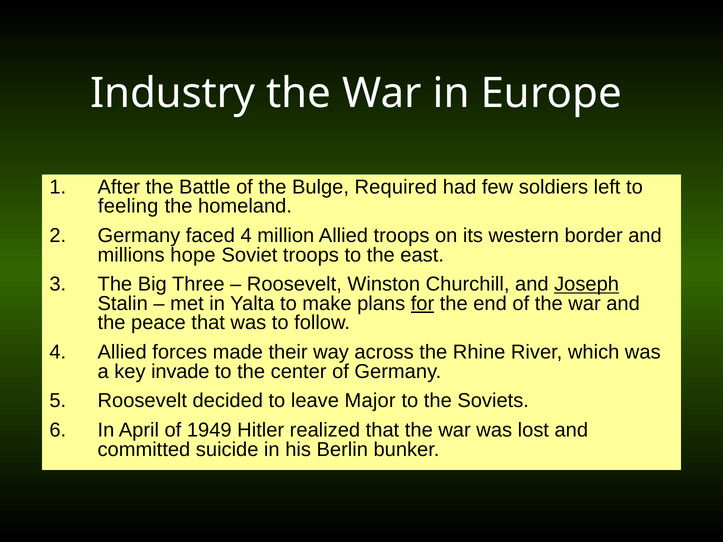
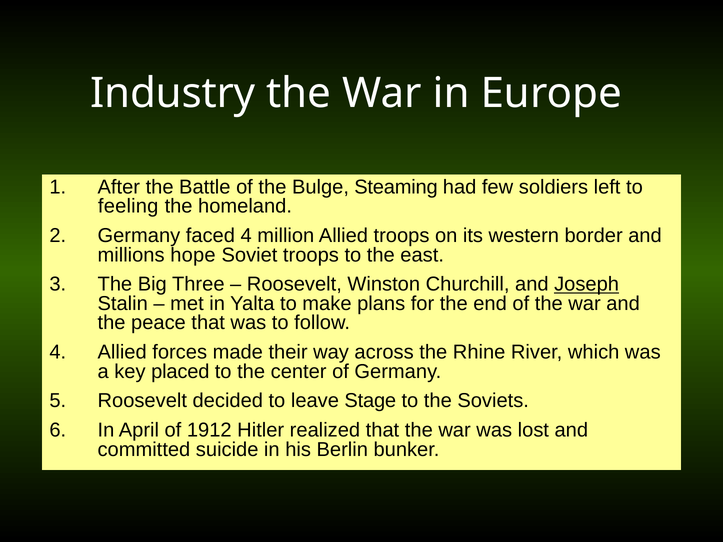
Required: Required -> Steaming (396, 187)
for underline: present -> none (423, 304)
invade: invade -> placed (180, 372)
Major: Major -> Stage (370, 401)
1949: 1949 -> 1912 (209, 430)
